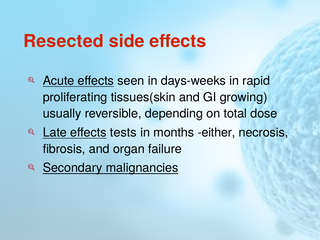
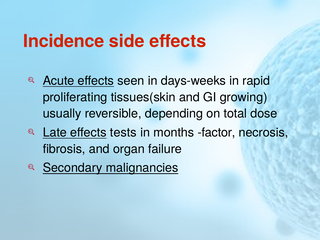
Resected: Resected -> Incidence (64, 41)
either: either -> factor (216, 133)
